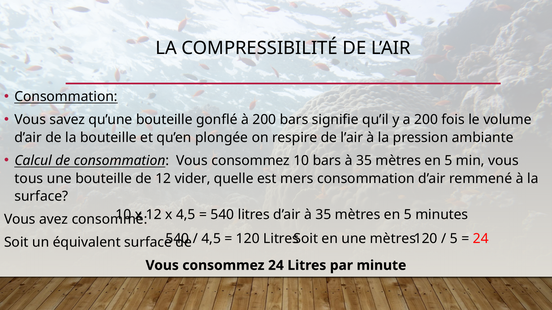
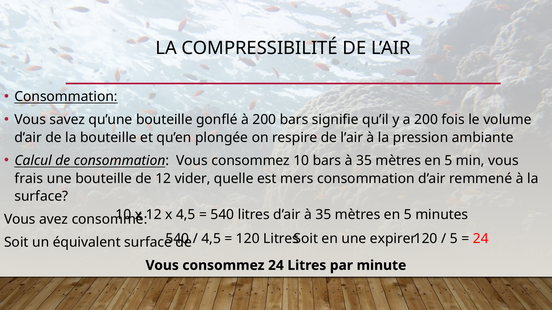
tous: tous -> frais (29, 179)
une mètres: mètres -> expirer (393, 239)
